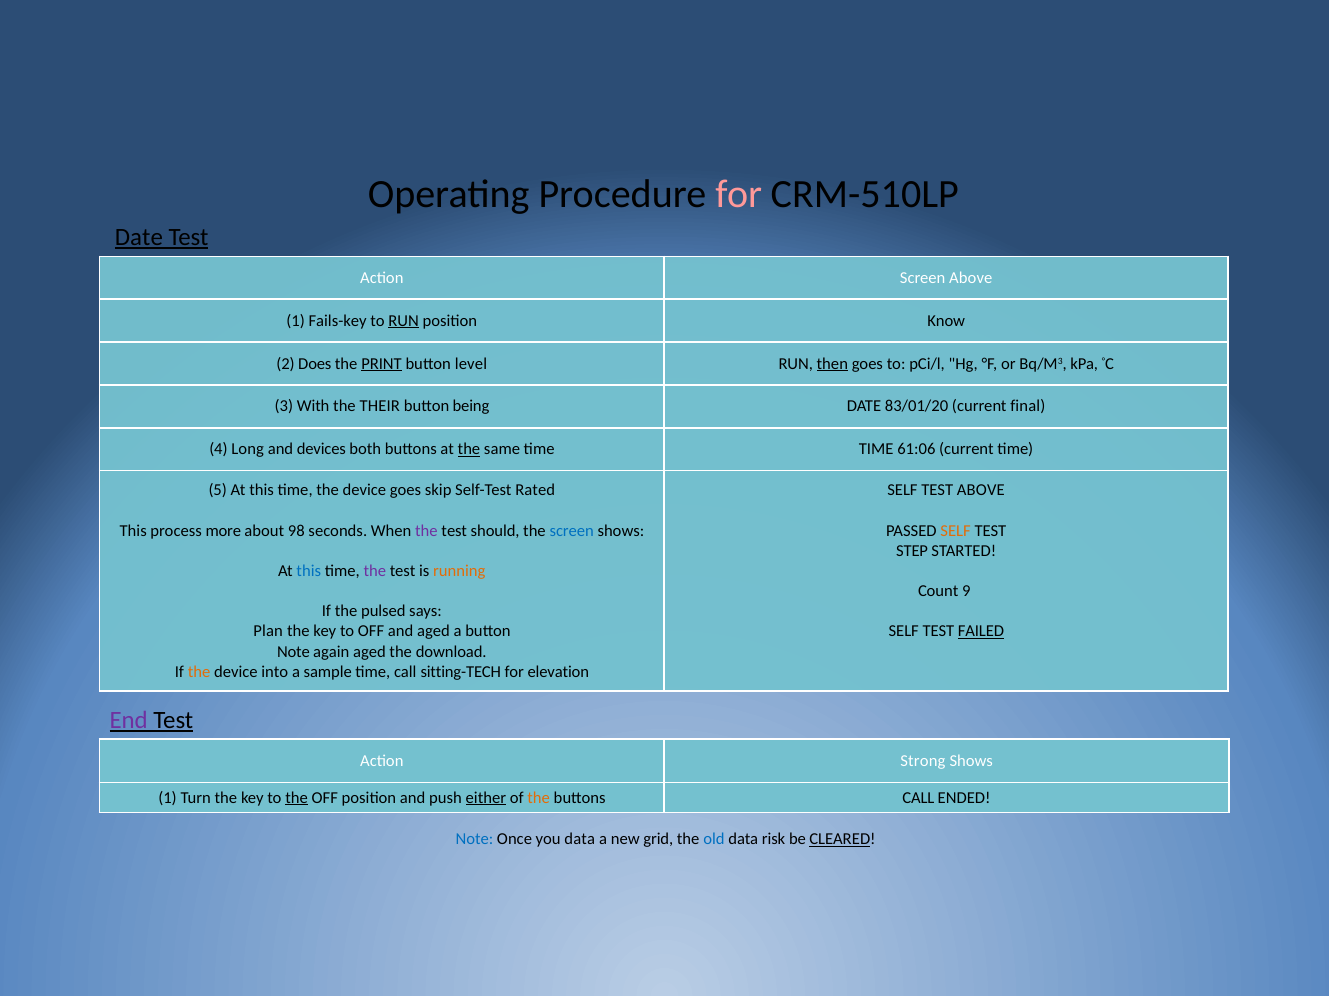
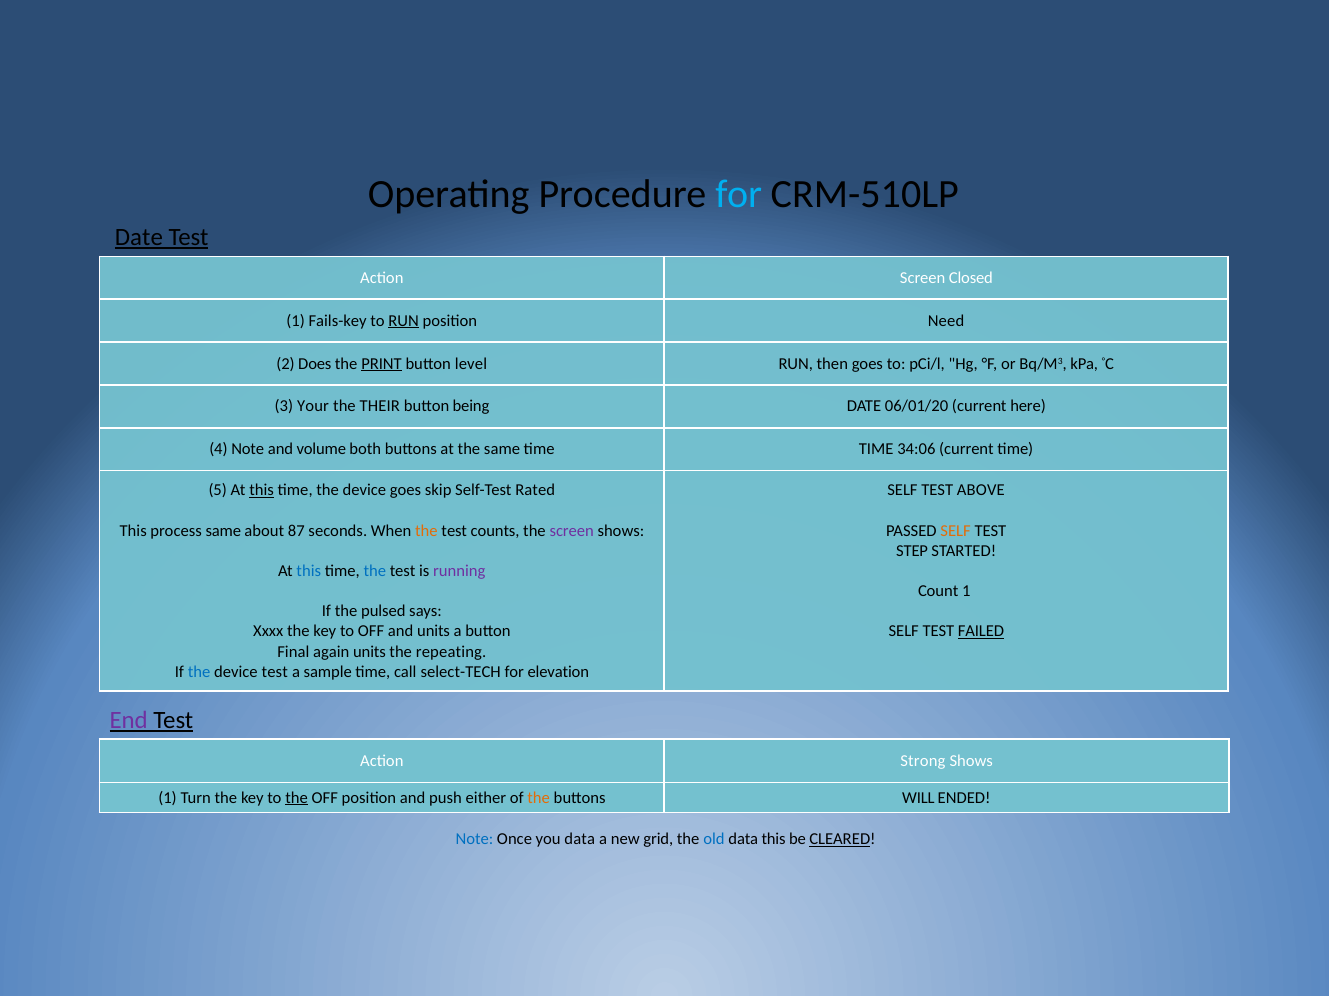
for colour: pink -> light blue (739, 195)
Screen Above: Above -> Closed (971, 278)
Know: Know -> Need (946, 321)
then underline: present -> none (832, 364)
With: With -> Your (313, 407)
83/01/20: 83/01/20 -> 06/01/20 (917, 407)
final: final -> here (1028, 407)
4 Long: Long -> Note (248, 450)
devices: devices -> volume (321, 450)
the underline: present -> none (469, 450)
61:06: 61:06 -> 34:06 (916, 450)
this underline: none -> present (262, 491)
process more: more -> same (223, 531)
98: 98 -> 87 (296, 531)
the colour: purple -> orange (426, 531)
should: should -> counts (495, 531)
screen colour: blue -> purple (572, 531)
the colour: purple -> blue (375, 571)
running colour: orange -> purple (459, 571)
Count 9: 9 -> 1 (966, 592)
Plan: Plan -> Xxxx (268, 632)
and aged: aged -> units (434, 632)
Note: Note -> Final (293, 652)
again aged: aged -> units (369, 652)
download: download -> repeating (451, 652)
the colour: orange -> blue (199, 672)
device into: into -> test (275, 672)
sitting-TECH: sitting-TECH -> select-TECH (461, 672)
either underline: present -> none (486, 798)
buttons CALL: CALL -> WILL (918, 798)
data risk: risk -> this (774, 840)
